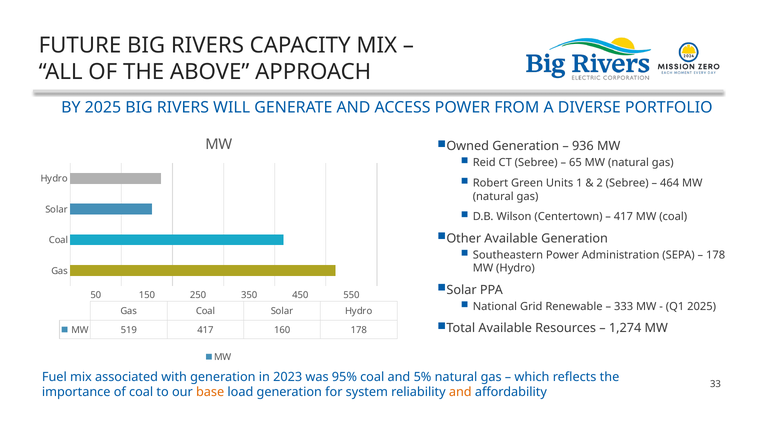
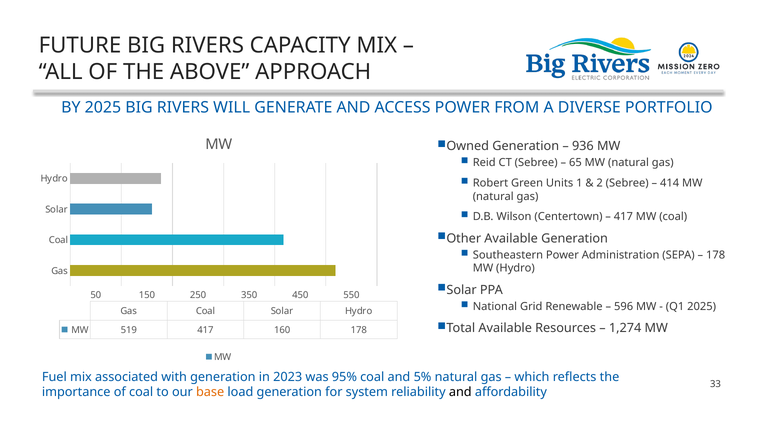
464: 464 -> 414 (670, 183)
333: 333 -> 596 (624, 307)
and colour: orange -> black (460, 392)
